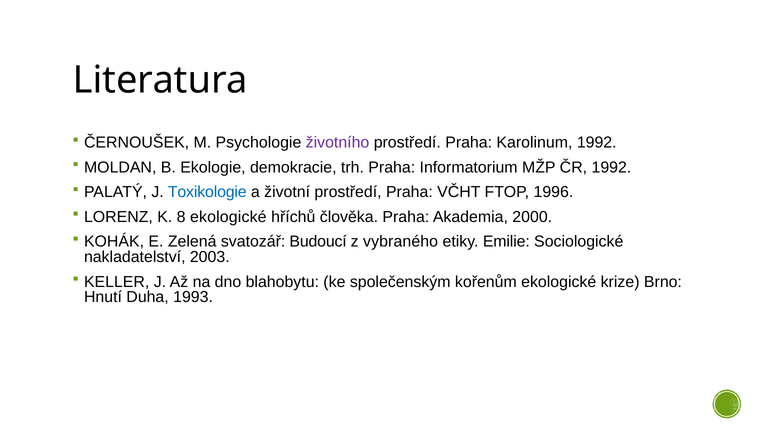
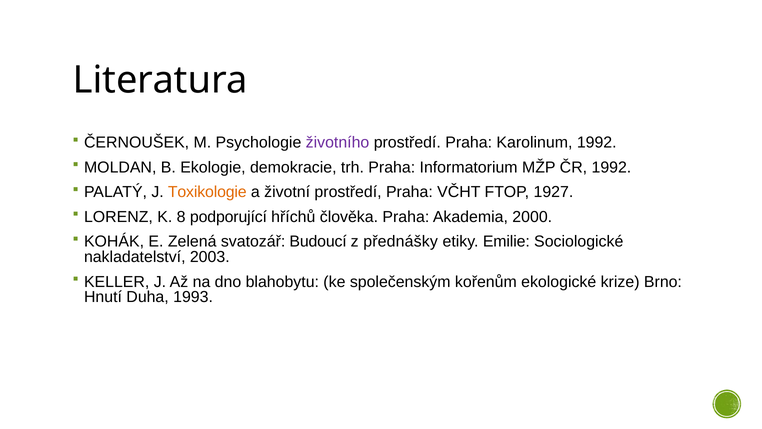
Toxikologie colour: blue -> orange (207, 192)
1996: 1996 -> 1927 (553, 192)
8 ekologické: ekologické -> podporující (228, 217)
vybraného: vybraného -> přednášky (401, 242)
